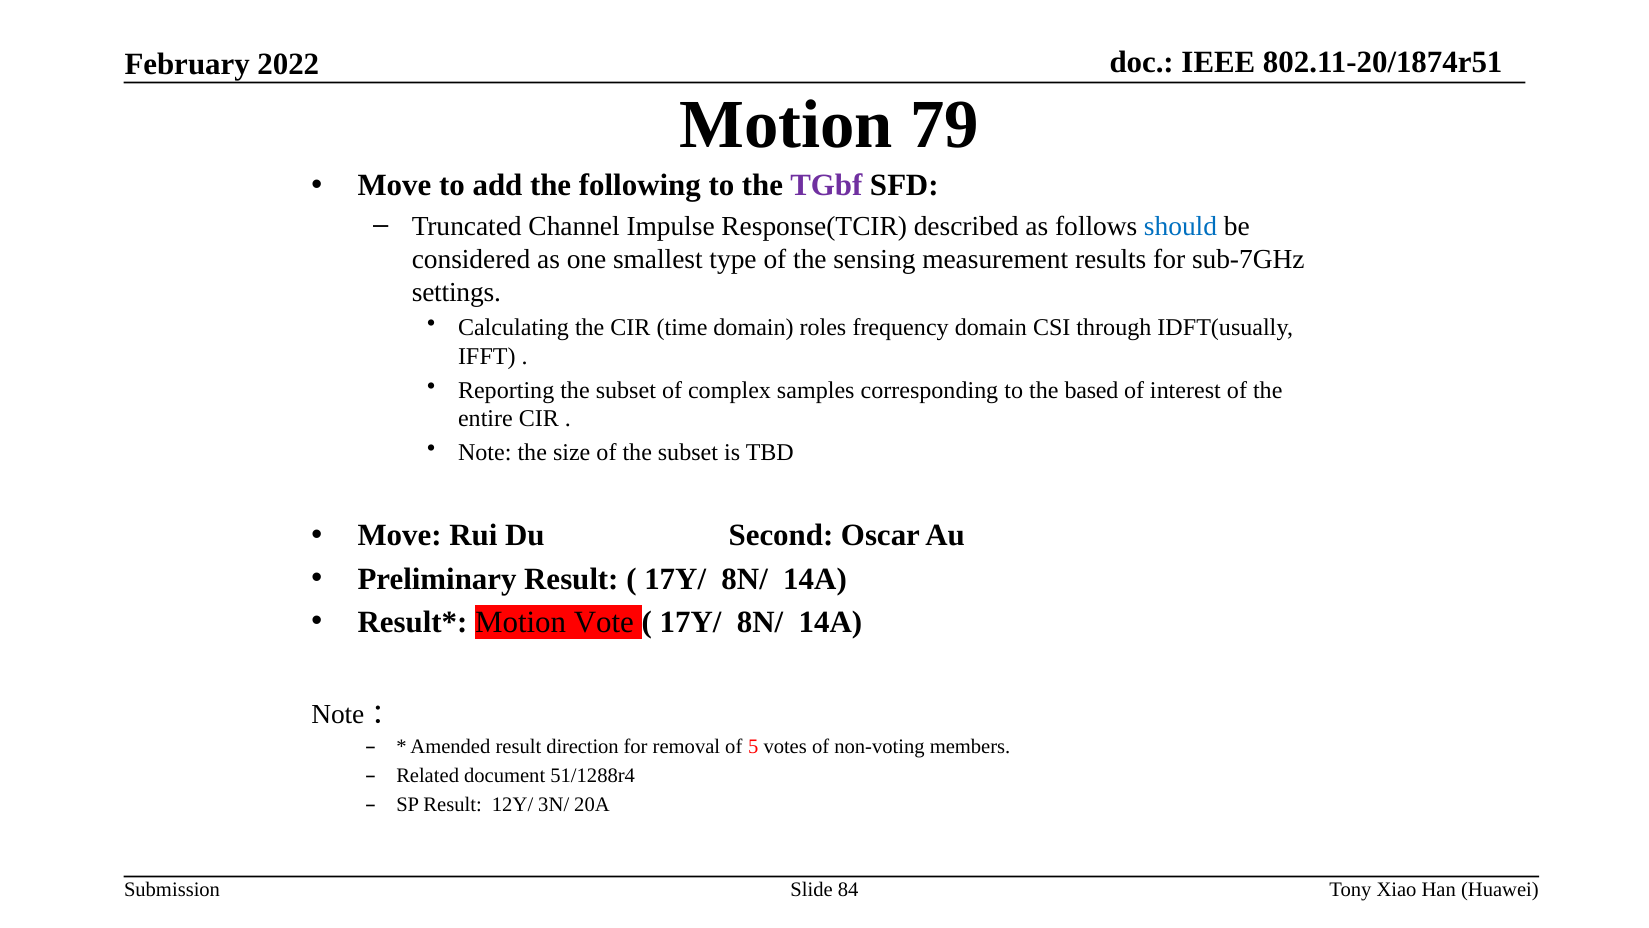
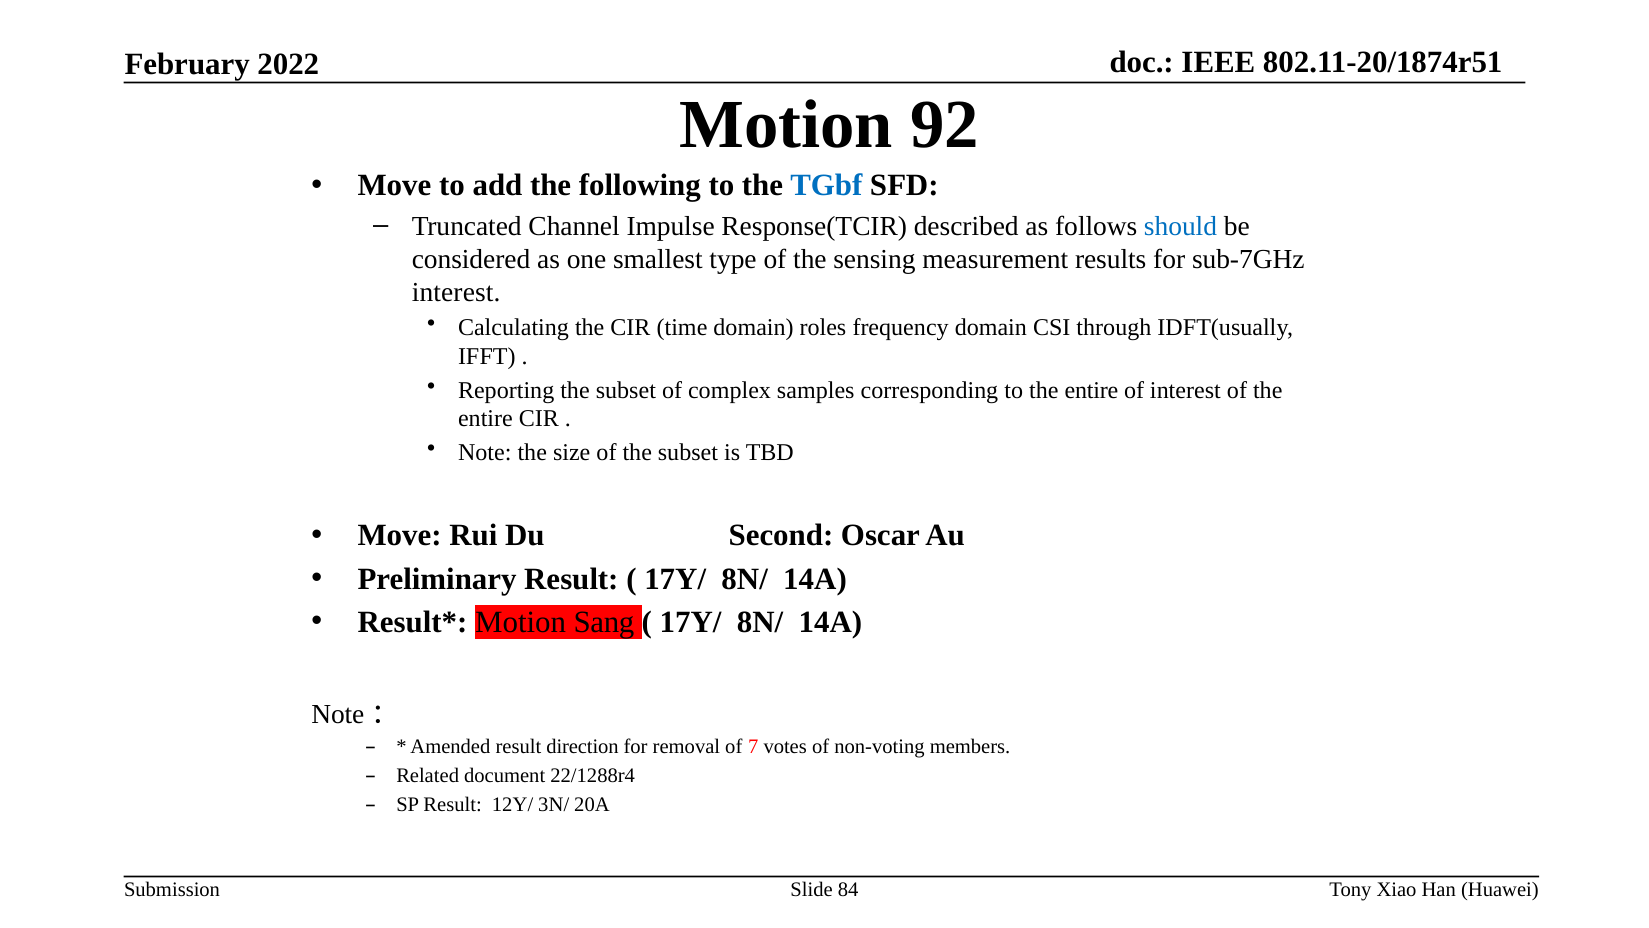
79: 79 -> 92 (945, 124)
TGbf colour: purple -> blue (826, 186)
settings: settings -> interest (456, 292)
to the based: based -> entire (1091, 390)
Vote: Vote -> Sang (604, 622)
5: 5 -> 7 (753, 747)
51/1288r4: 51/1288r4 -> 22/1288r4 (593, 775)
